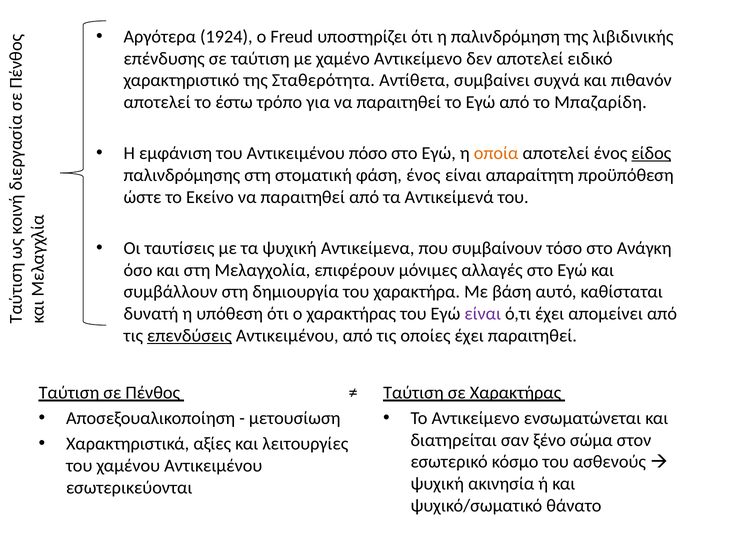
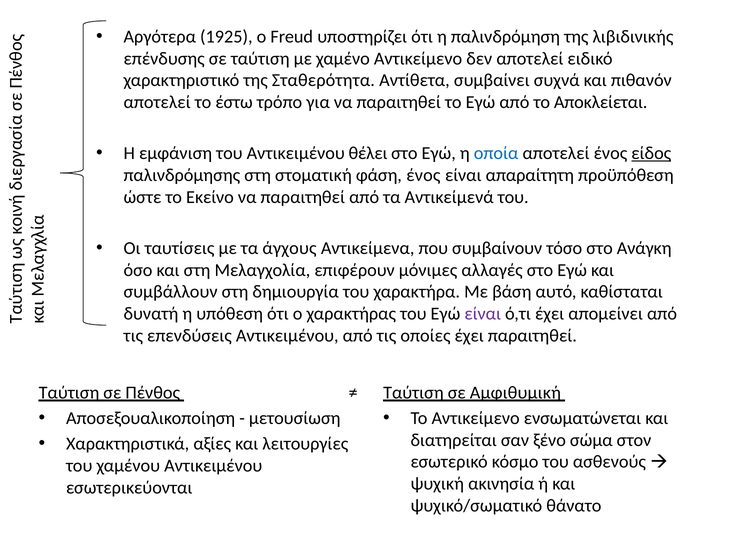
1924: 1924 -> 1925 (226, 37)
Μπαζαρίδη: Μπαζαρίδη -> Αποκλείεται (601, 102)
πόσο: πόσο -> θέλει (368, 153)
οποία colour: orange -> blue (496, 153)
τα ψυχική: ψυχική -> άγχους (289, 248)
επενδύσεις underline: present -> none (189, 336)
σε Χαρακτήρας: Χαρακτήρας -> Αμφιθυμική (515, 392)
